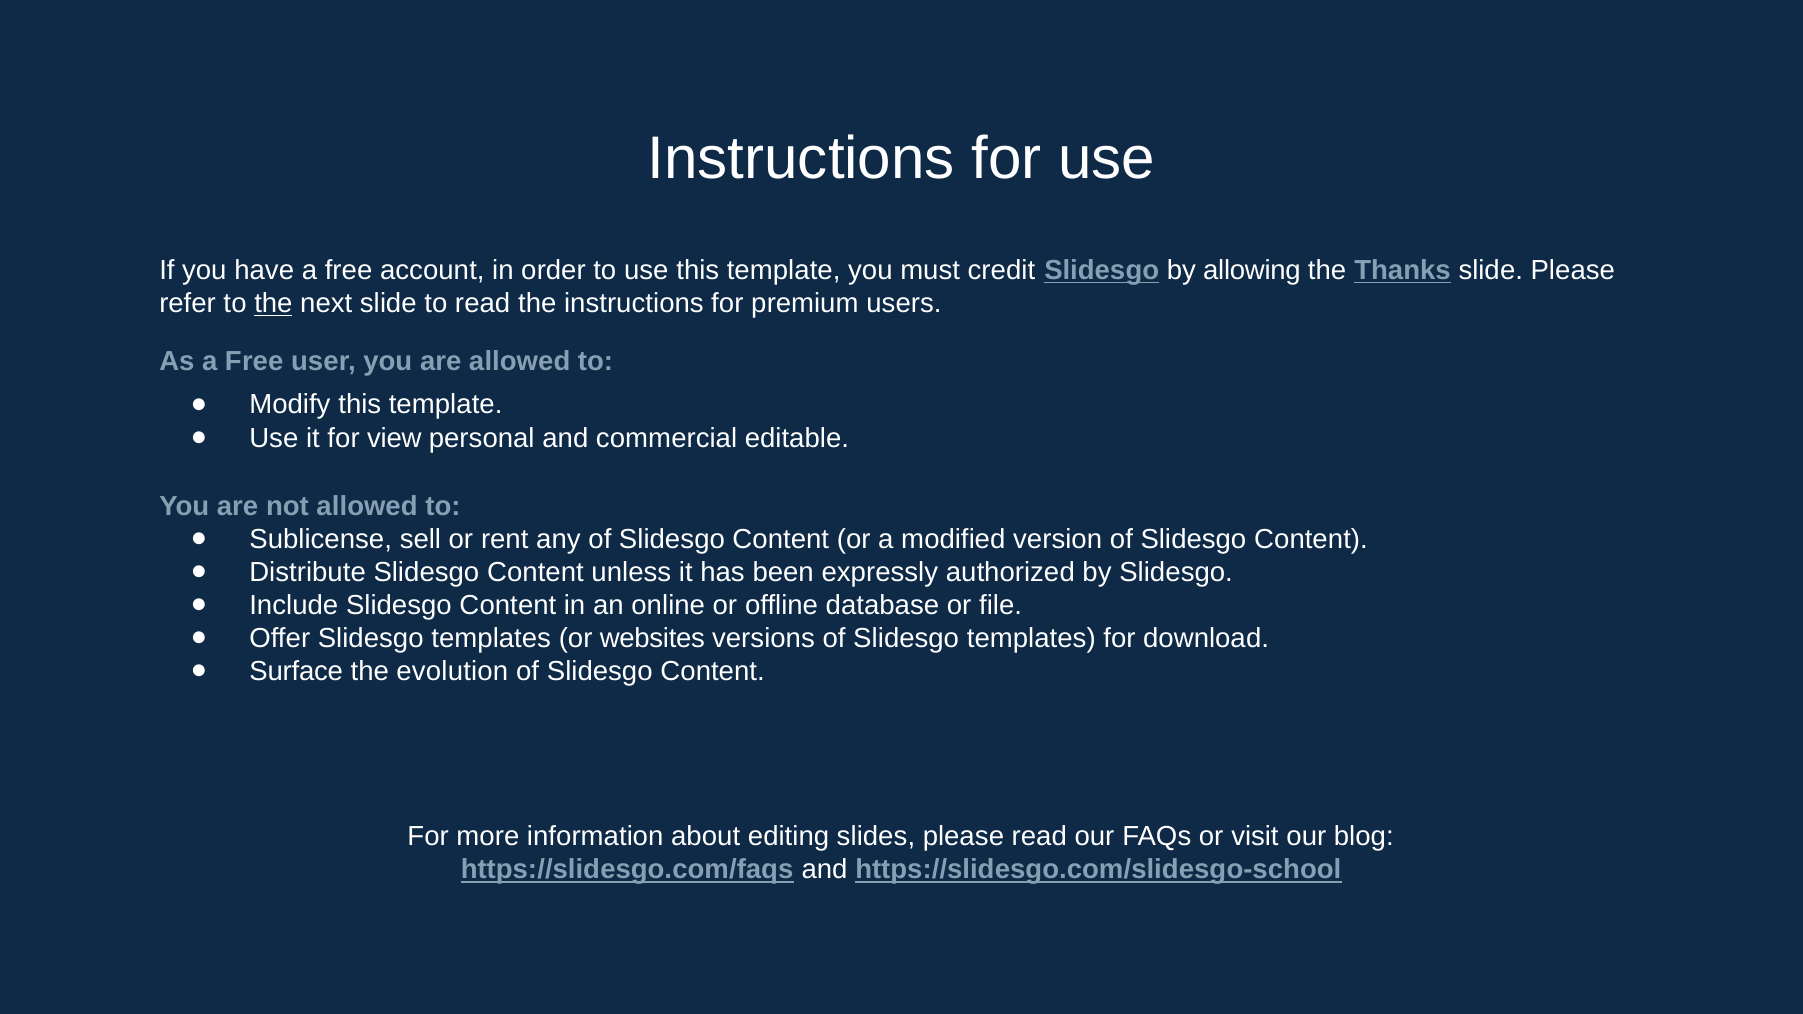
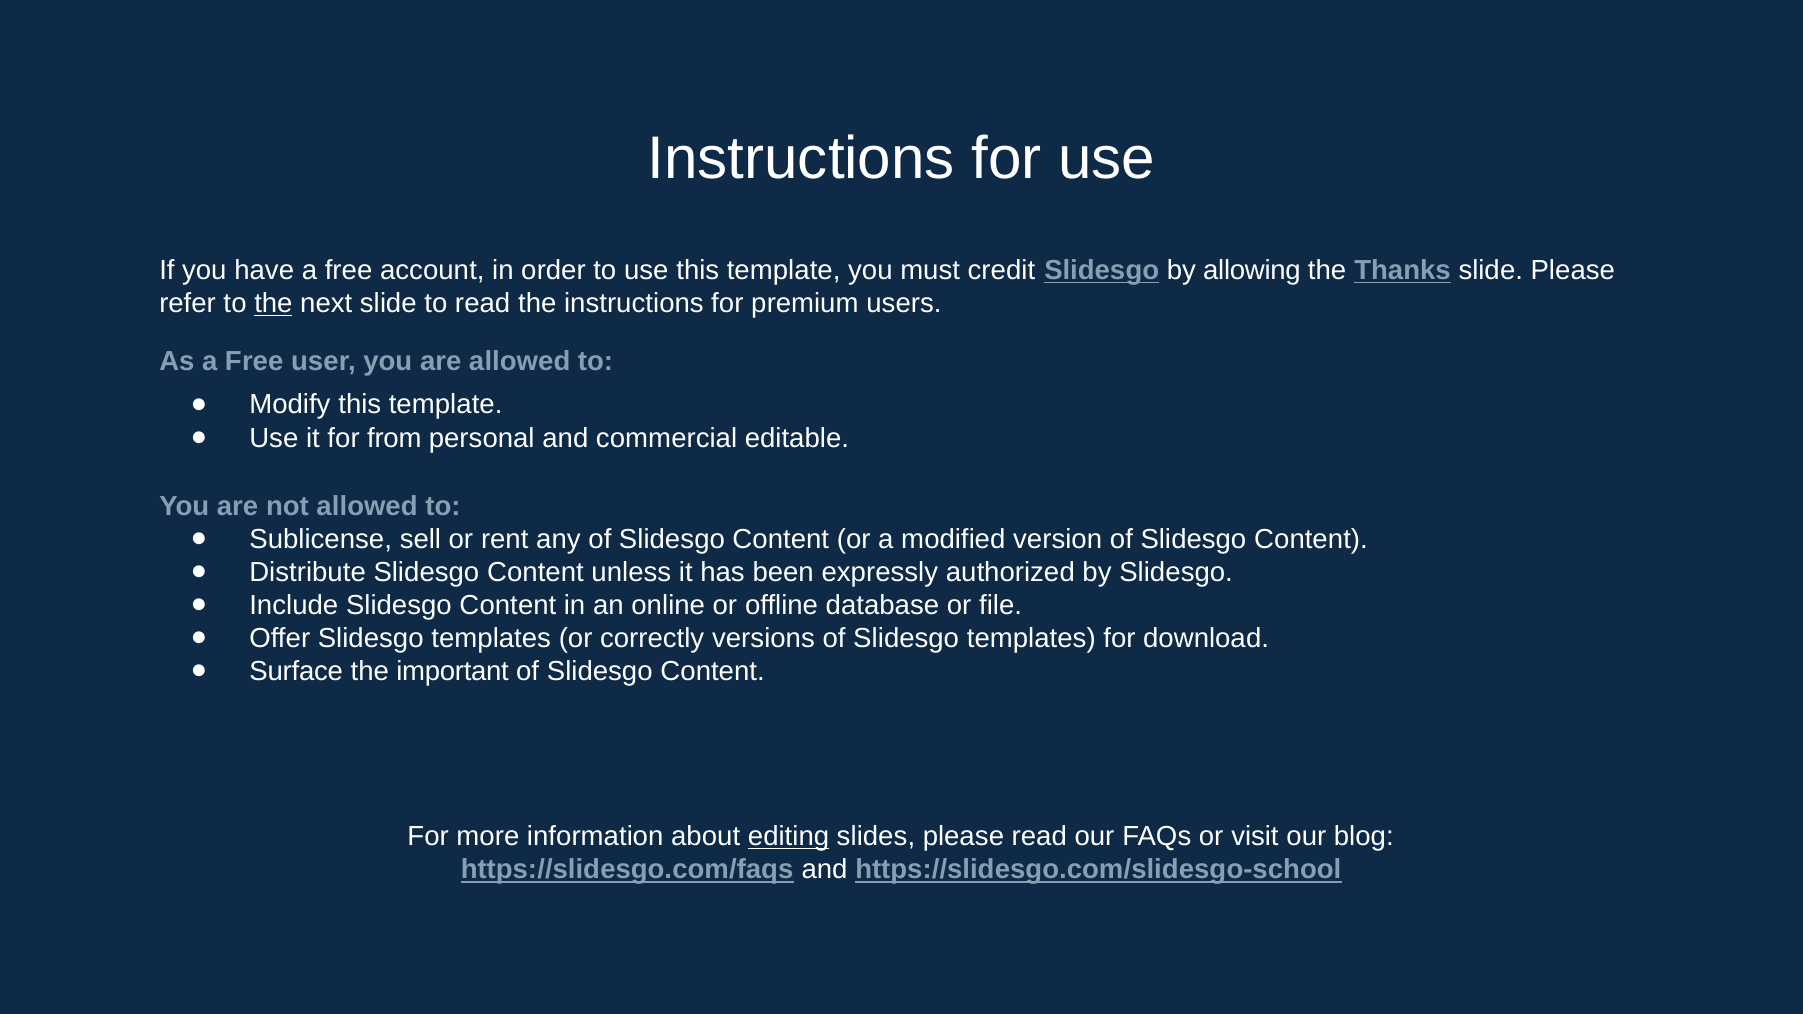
view: view -> from (394, 438)
websites: websites -> correctly (652, 639)
evolution: evolution -> important (453, 672)
editing underline: none -> present (789, 837)
